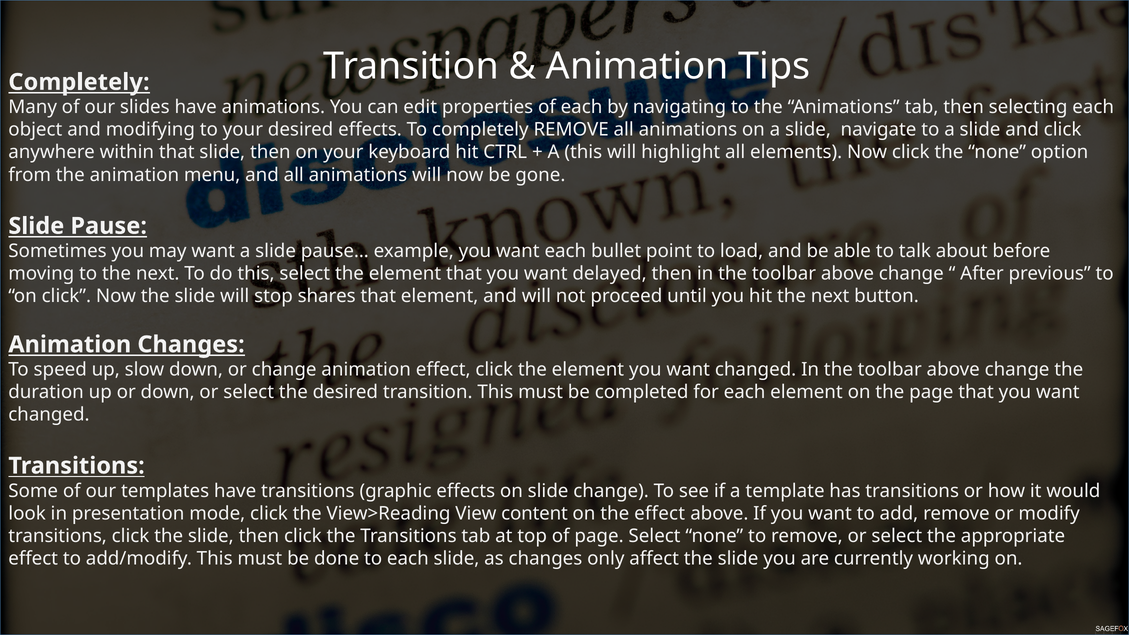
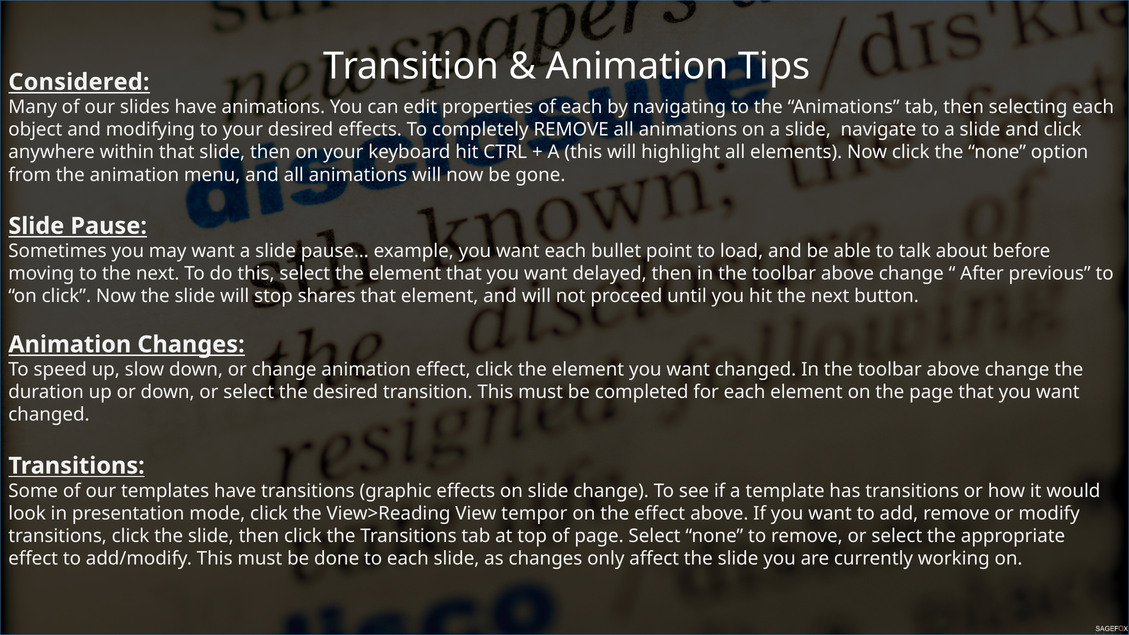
Completely: Completely -> Considered (79, 82)
content: content -> tempor (534, 514)
